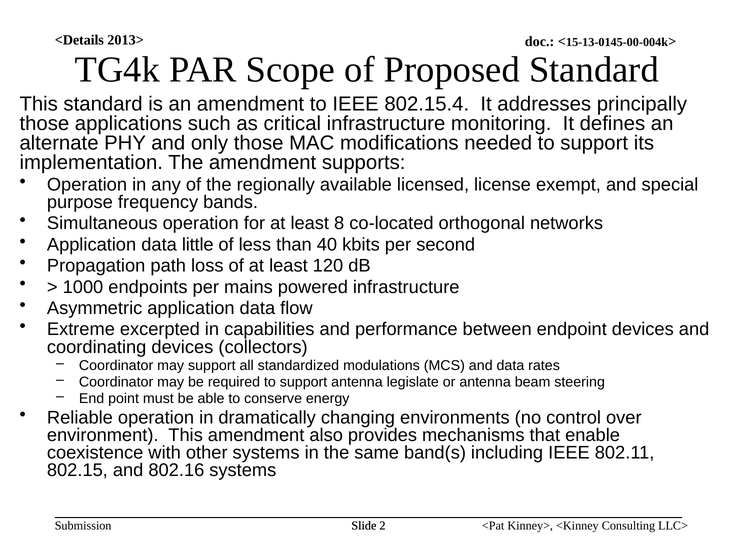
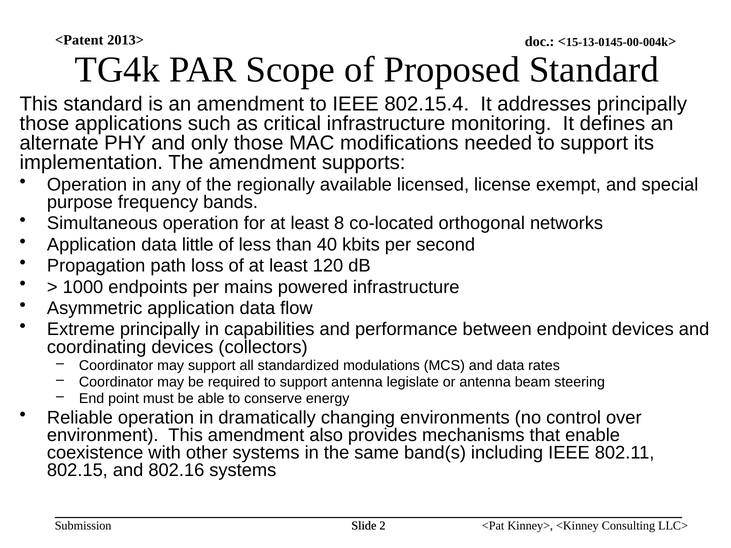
<Details: <Details -> <Patent (79, 40)
Extreme excerpted: excerpted -> principally (160, 330)
